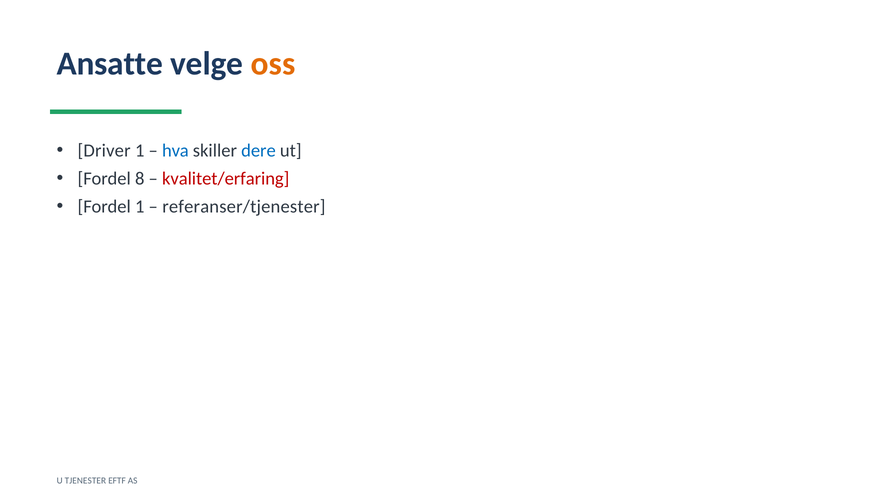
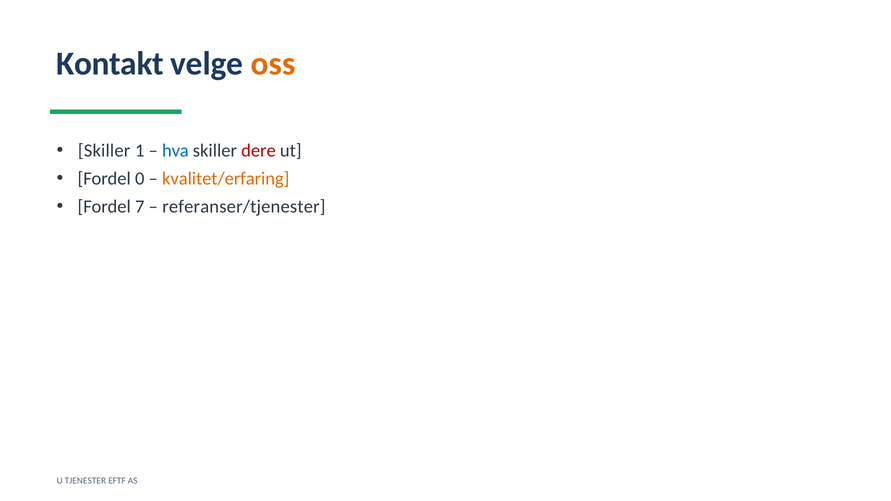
Ansatte: Ansatte -> Kontakt (110, 64)
Driver: Driver -> Skiller (104, 151)
dere colour: blue -> red (258, 151)
8: 8 -> 0 (140, 179)
kvalitet/erfaring colour: red -> orange (226, 179)
Fordel 1: 1 -> 7 (140, 207)
